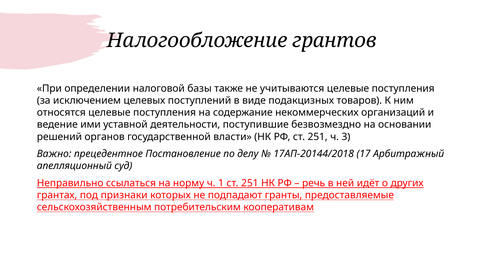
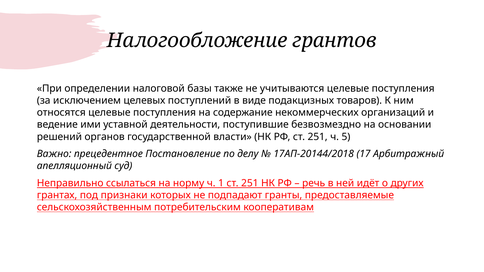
3: 3 -> 5 (346, 137)
